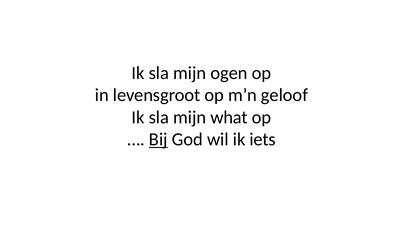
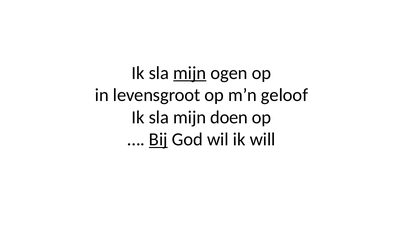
mijn underline: none -> present (190, 73)
what: what -> doen (229, 117)
iets: iets -> will (263, 139)
